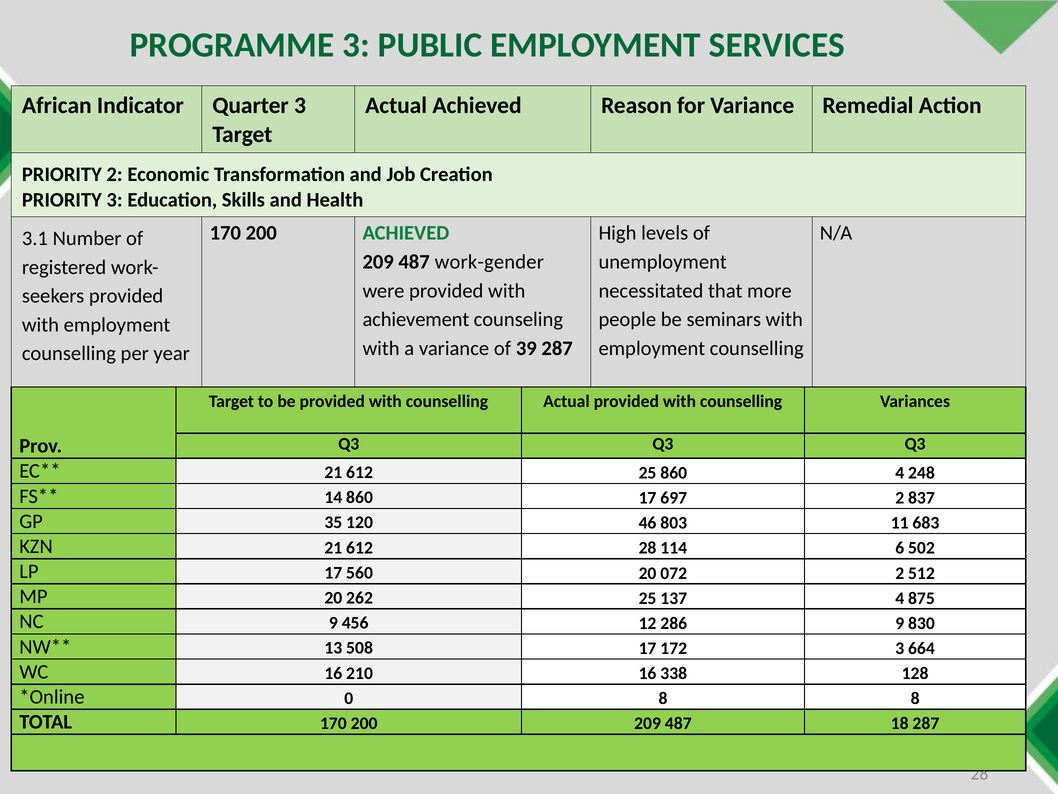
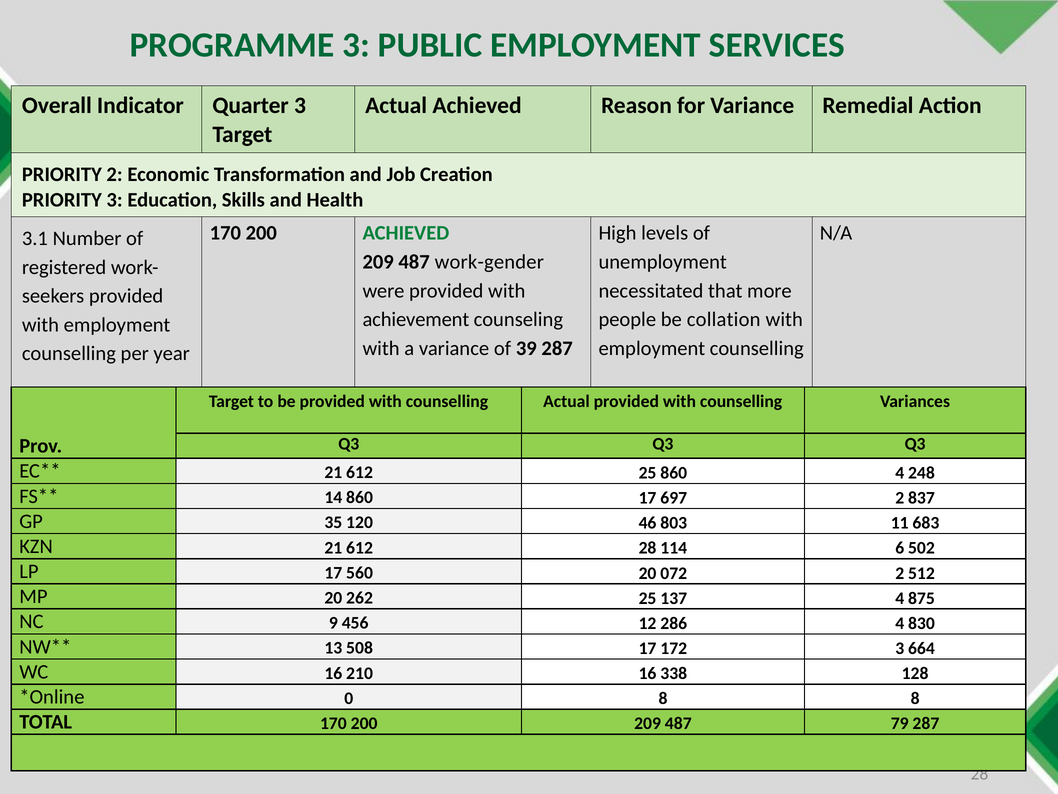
African: African -> Overall (57, 106)
seminars: seminars -> collation (724, 319)
286 9: 9 -> 4 (900, 623)
18: 18 -> 79 (900, 723)
